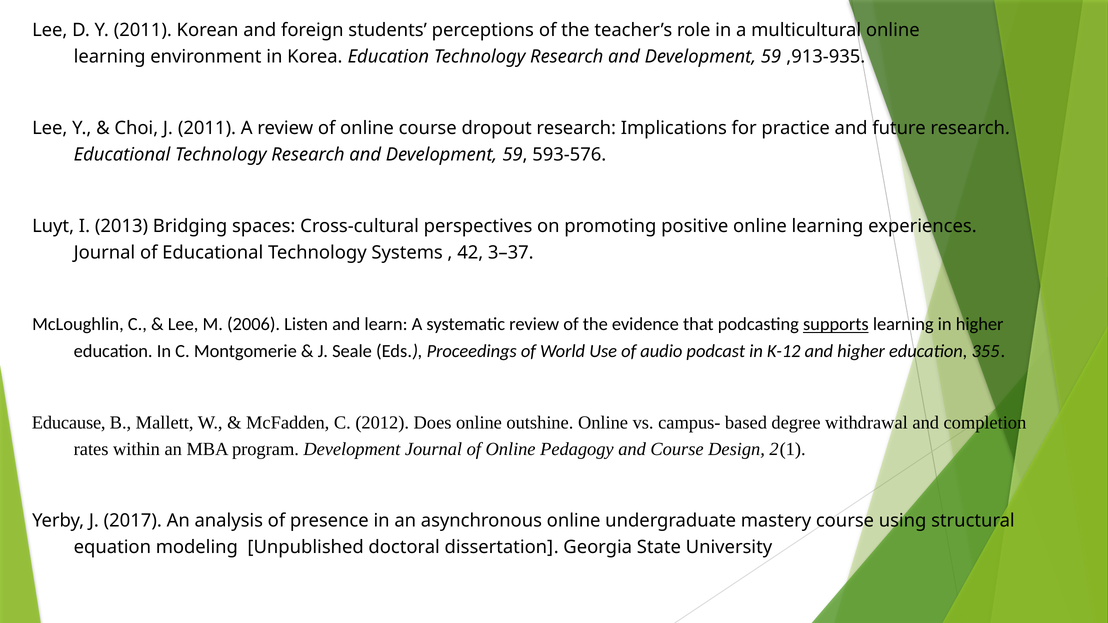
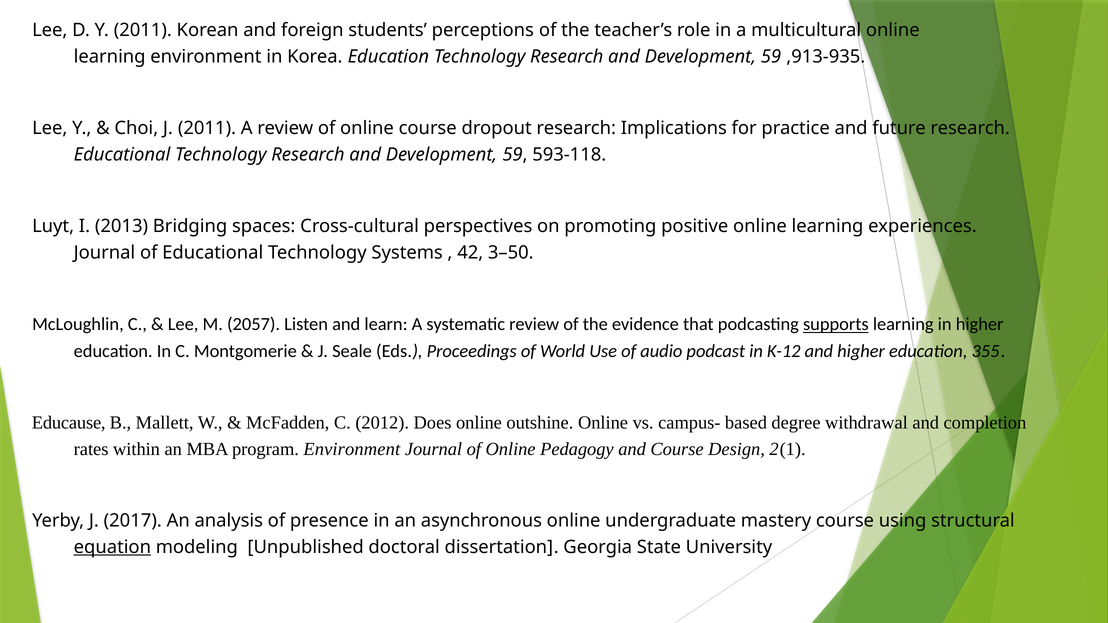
593-576: 593-576 -> 593-118 (569, 155)
3–37: 3–37 -> 3–50 (511, 253)
2006: 2006 -> 2057 (254, 325)
Development: Development -> Environment (352, 449)
equation underline: none -> present (112, 547)
